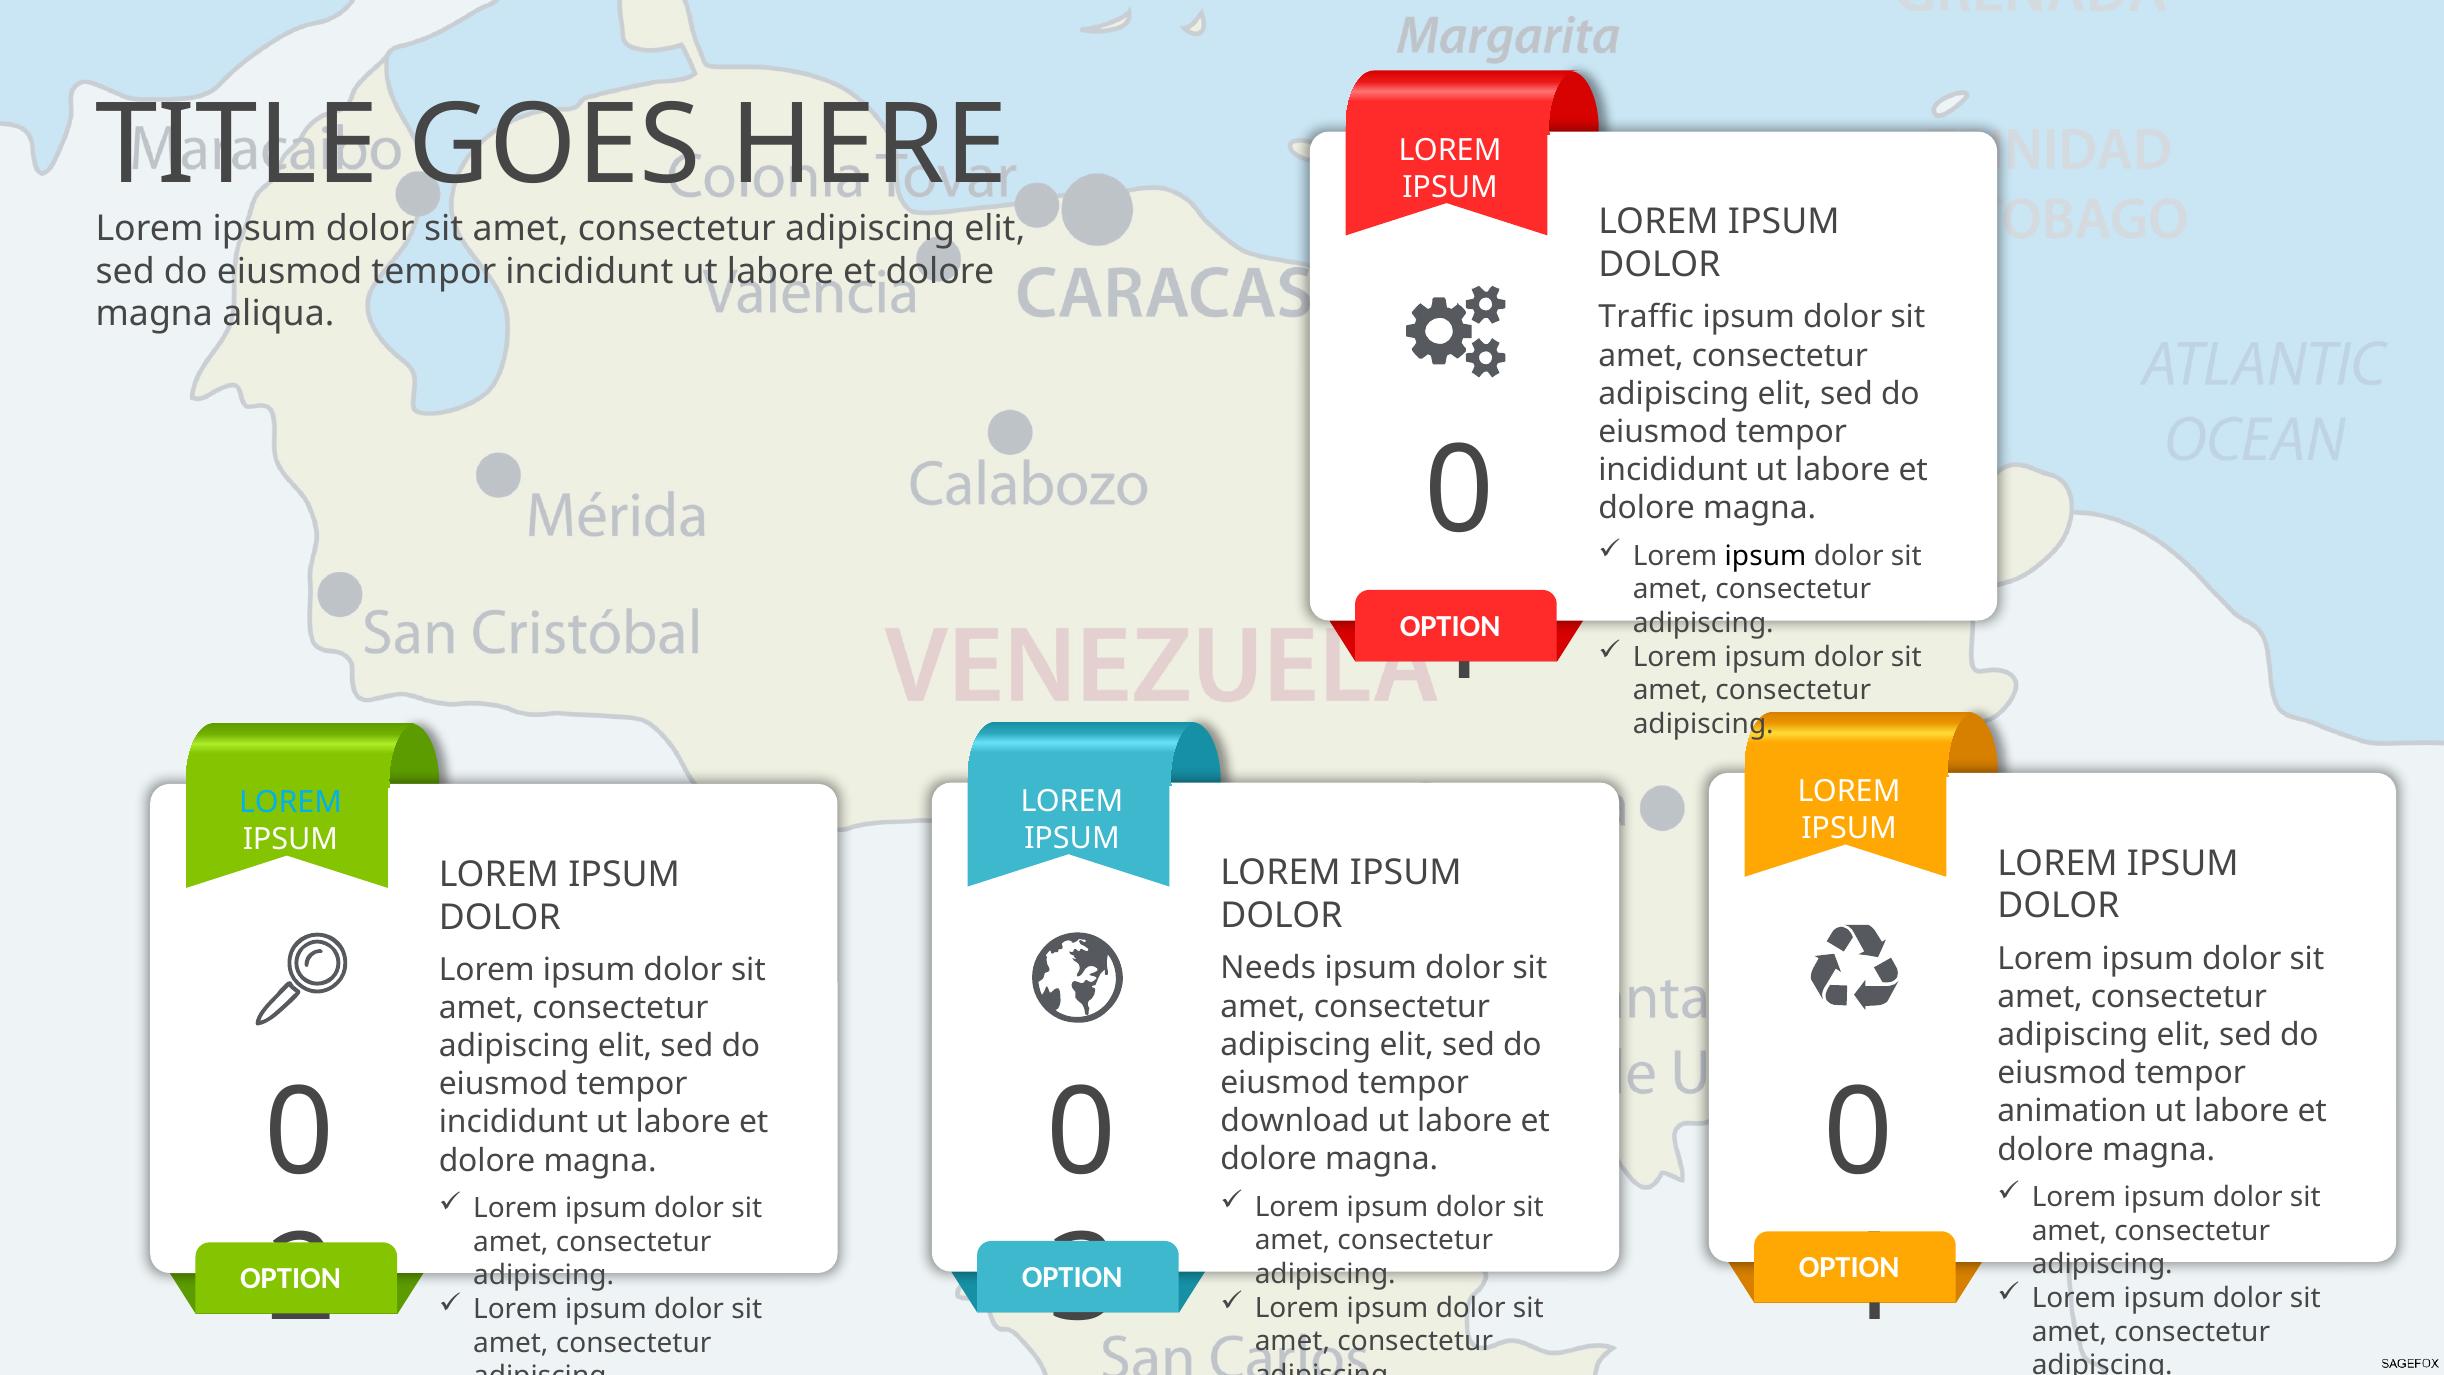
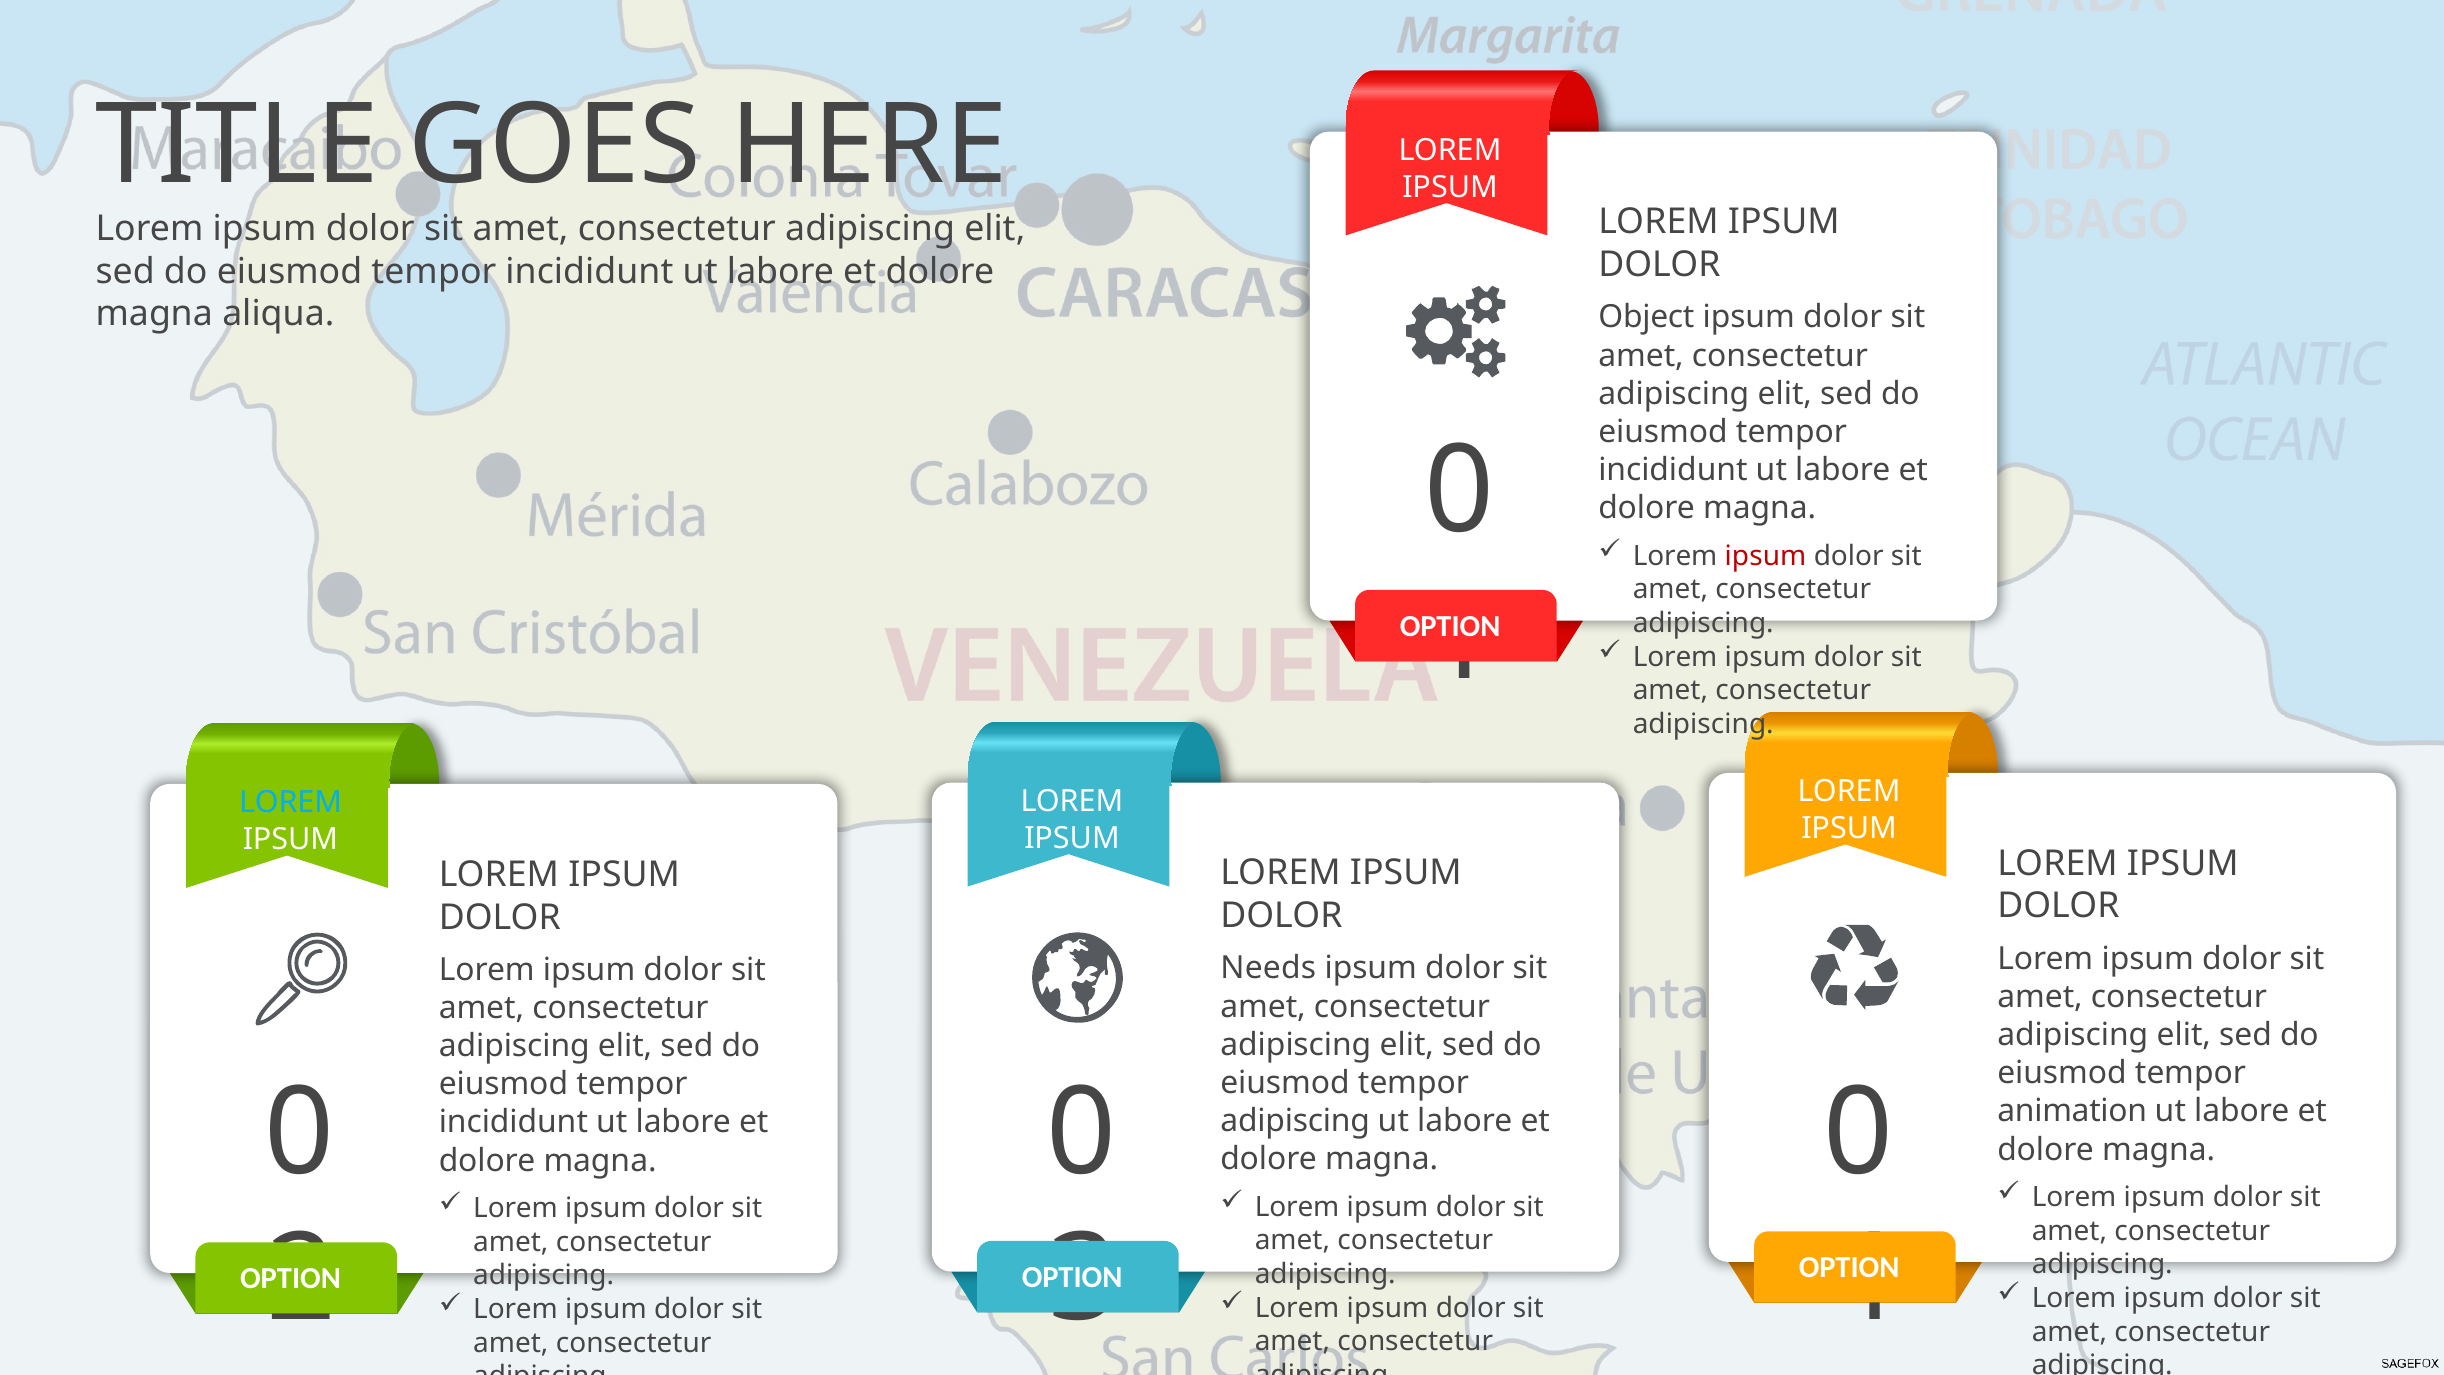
Traffic: Traffic -> Object (1646, 317)
ipsum colour: black -> red (1766, 556)
download: download -> adipiscing (1295, 1121)
